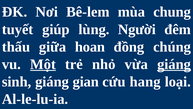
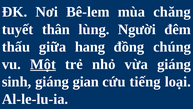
chung: chung -> chăng (172, 12)
giúp: giúp -> thân (56, 29)
hoan: hoan -> hang (90, 47)
giáng underline: present -> none (174, 64)
hang: hang -> tiếng (145, 81)
